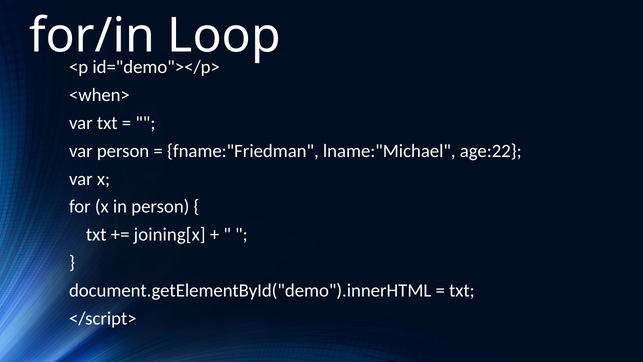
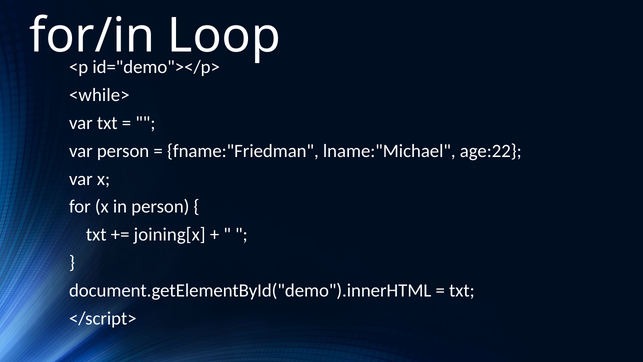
<when>: <when> -> <while> (99, 95)
